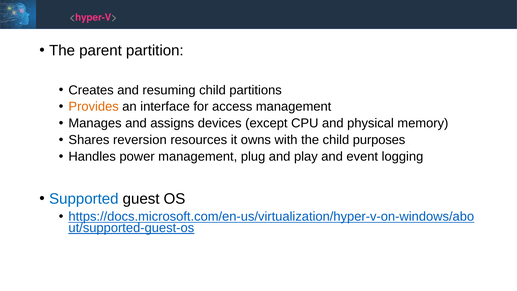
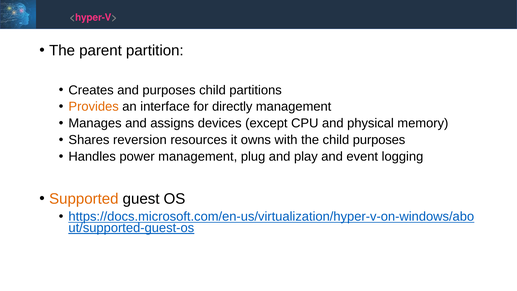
and resuming: resuming -> purposes (169, 90)
access: access -> directly (232, 107)
Supported colour: blue -> orange (84, 199)
